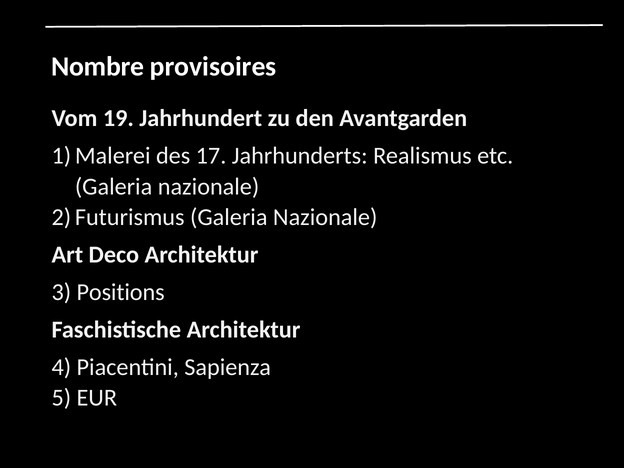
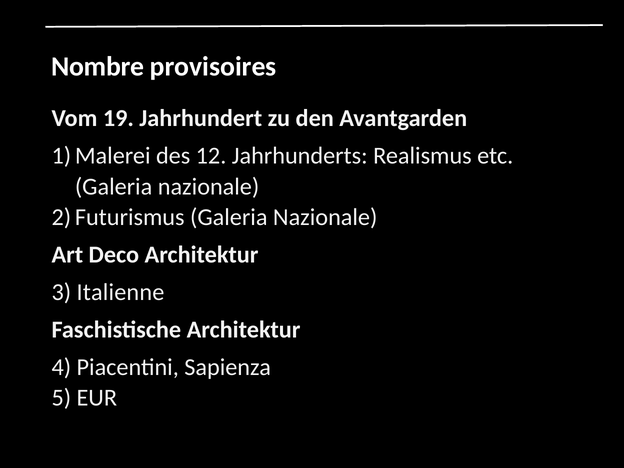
17: 17 -> 12 (211, 156)
Positions: Positions -> Italienne (120, 292)
